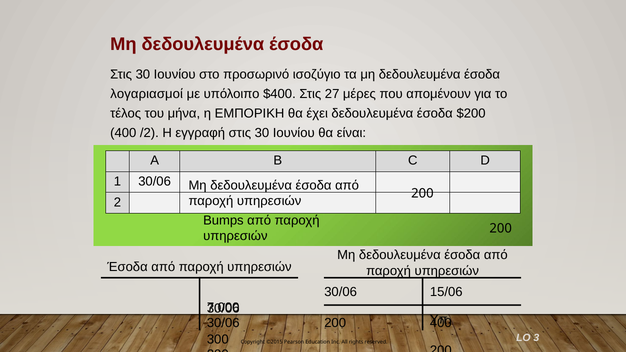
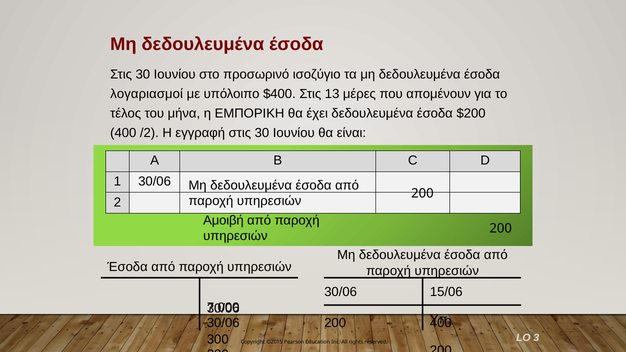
27: 27 -> 13 (332, 94)
Bumps: Bumps -> Αμοιβή (223, 221)
